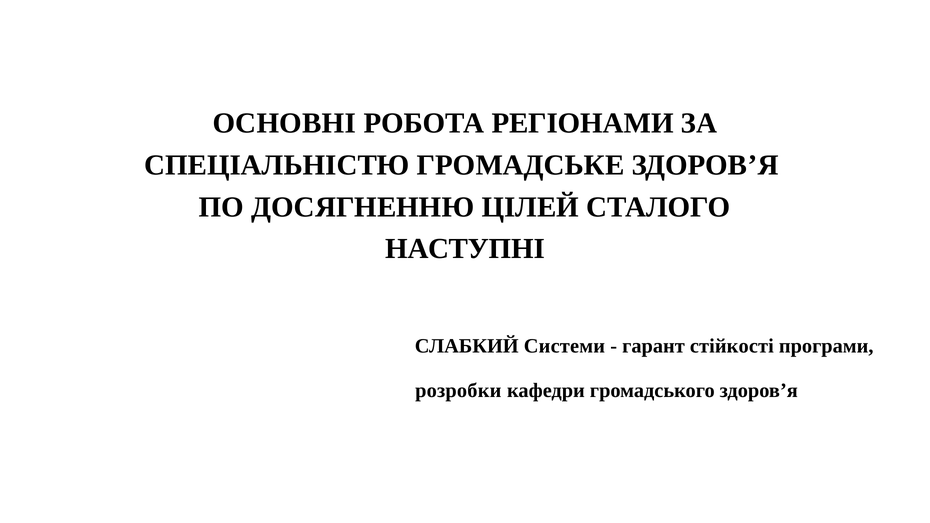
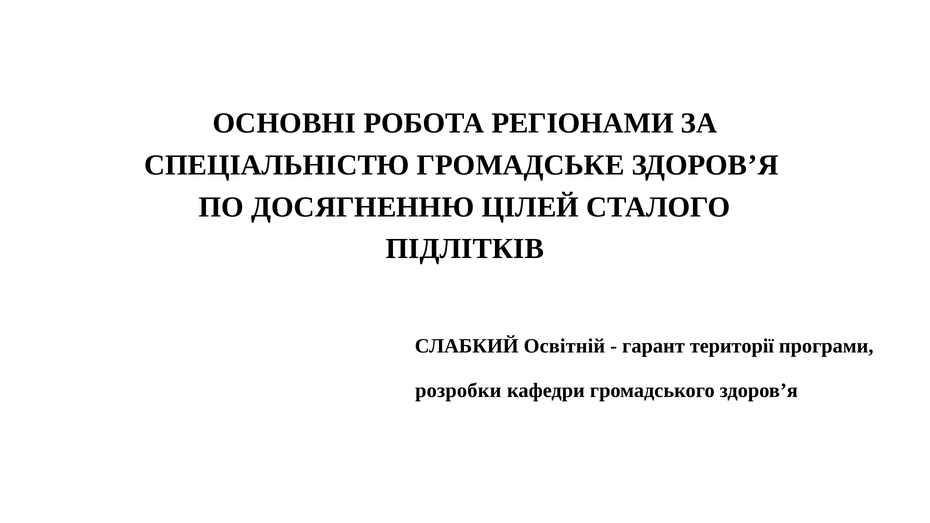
НАСТУПНІ: НАСТУПНІ -> ПІДЛІТКІВ (465, 249)
Системи: Системи -> Освітній (564, 346)
стійкості: стійкості -> території (732, 346)
